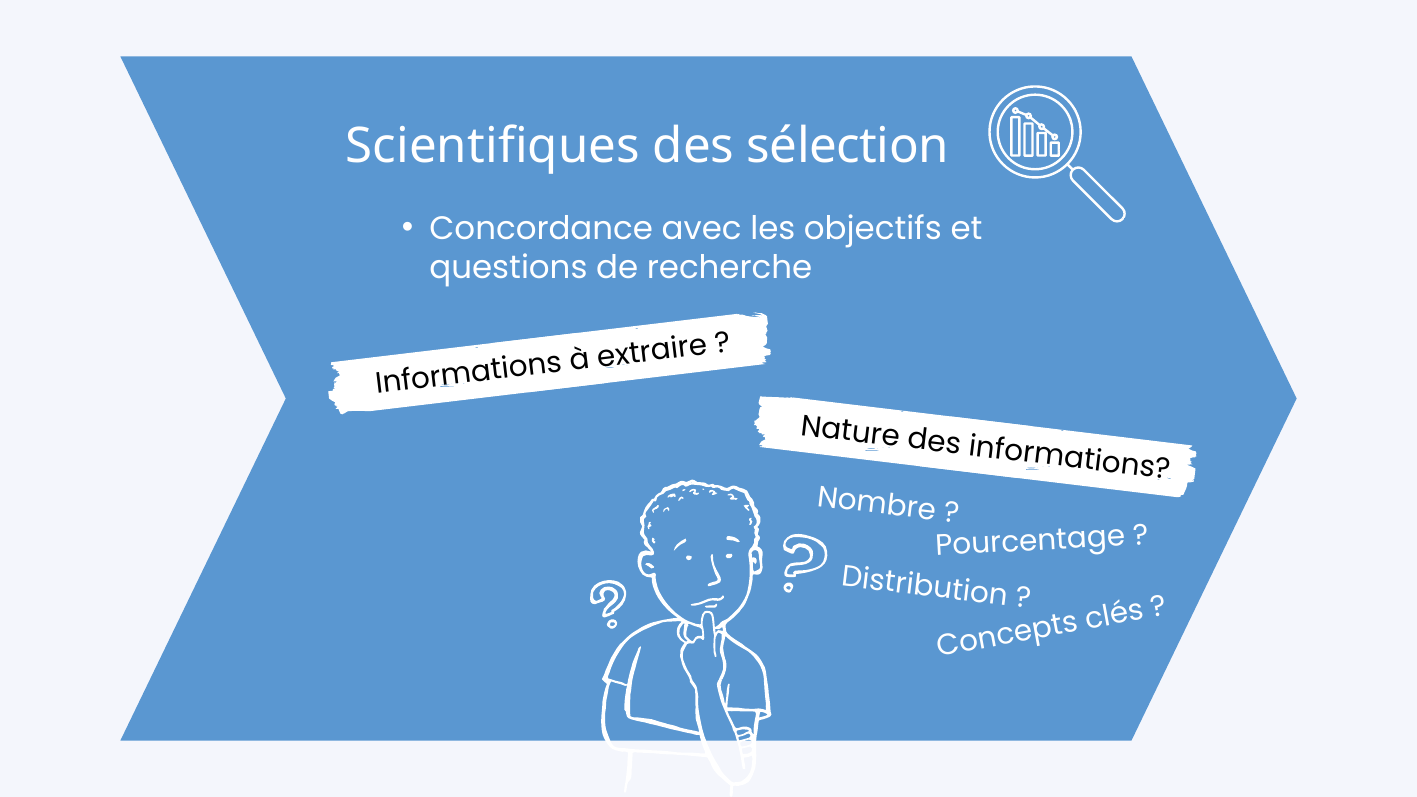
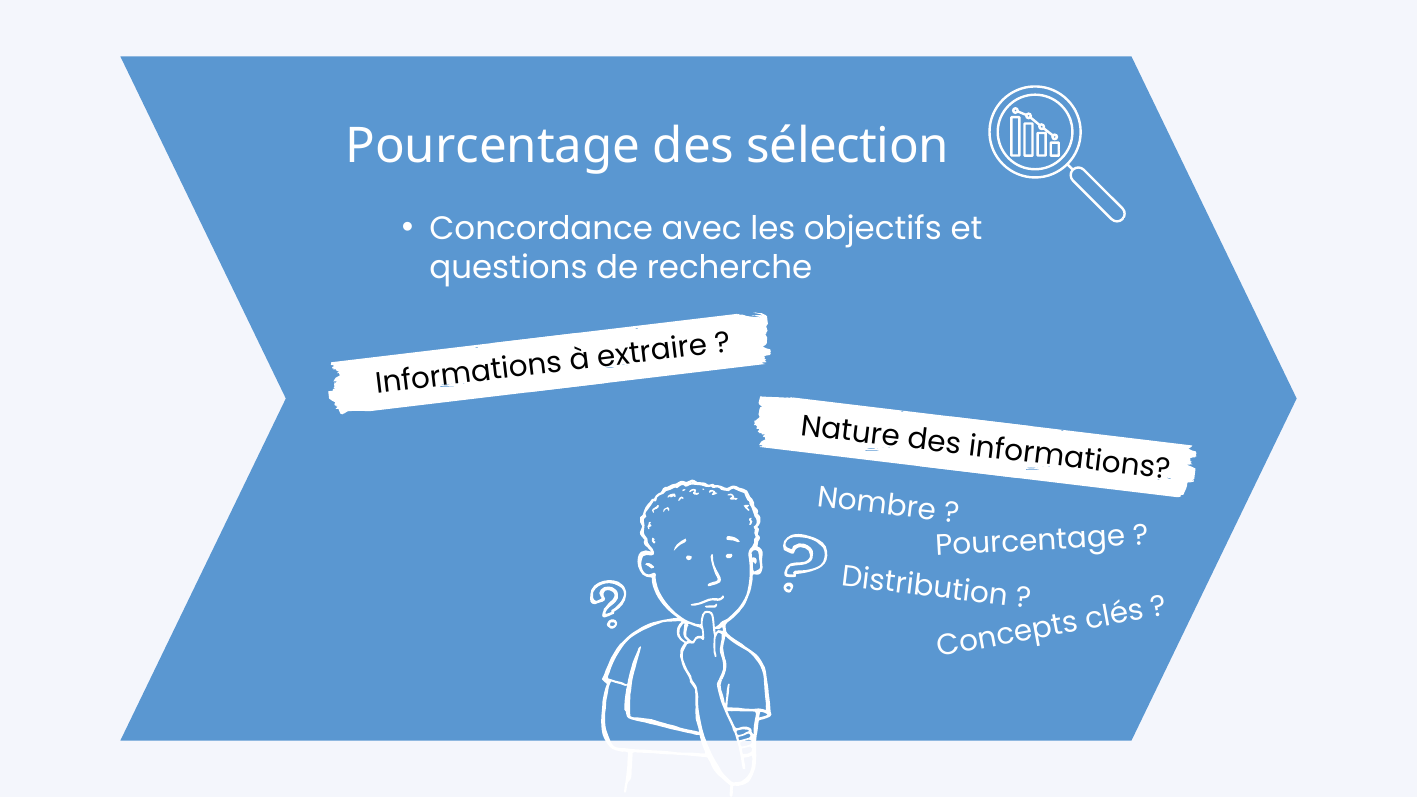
Scientifiques: Scientifiques -> Pourcentage (493, 146)
